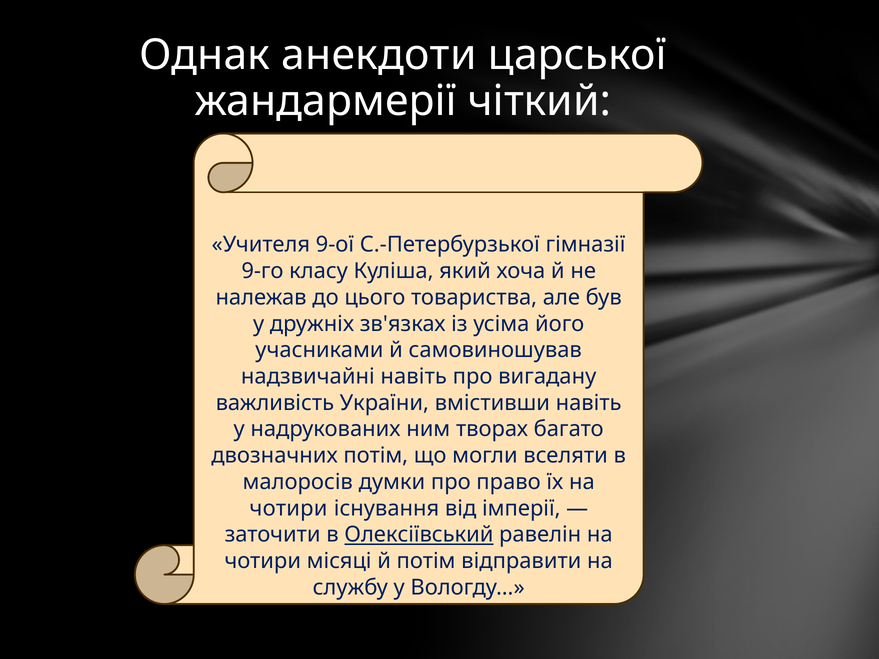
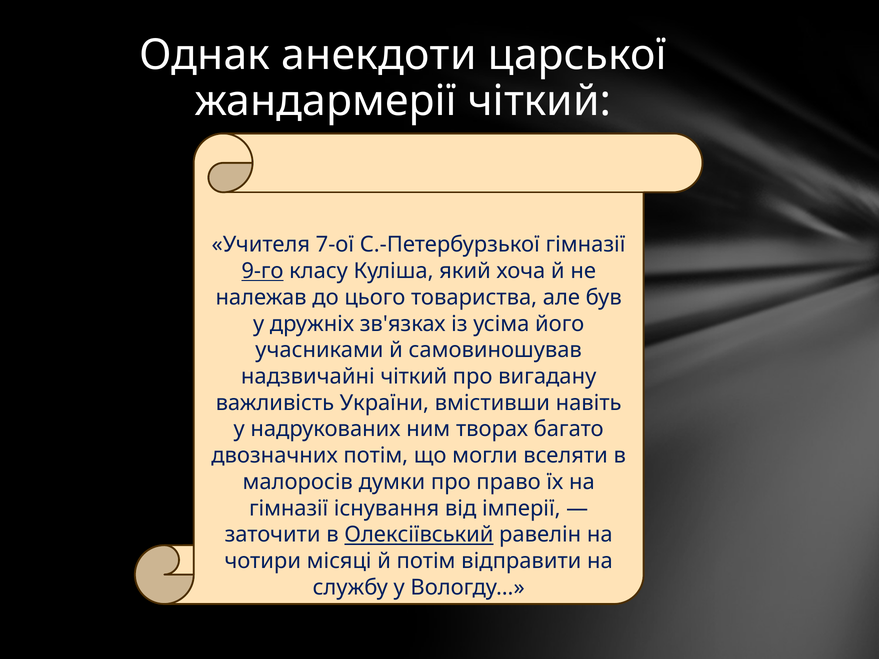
9-ої: 9-ої -> 7-ої (335, 245)
9-го underline: none -> present (262, 271)
надзвичайні навіть: навіть -> чіткий (414, 377)
чотири: чотири -> гімназії (289, 509)
